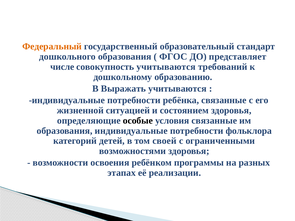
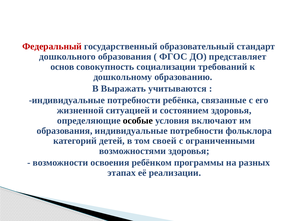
Федеральный colour: orange -> red (52, 47)
числе: числе -> основ (62, 67)
совокупность учитываются: учитываются -> социализации (166, 67)
условия связанные: связанные -> включают (214, 121)
